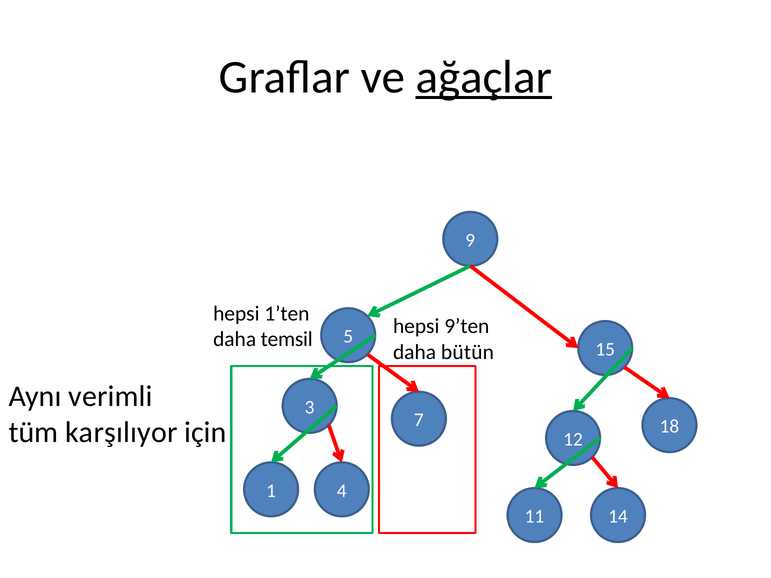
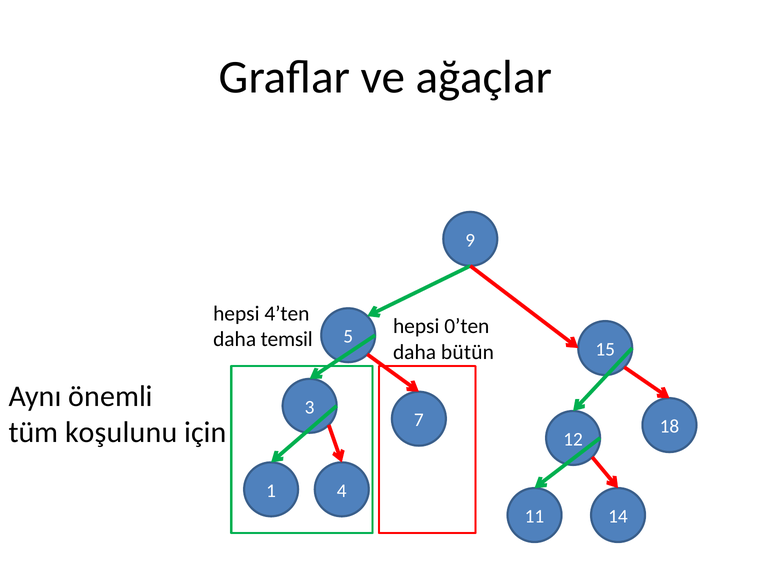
ağaçlar underline: present -> none (484, 77)
1’ten: 1’ten -> 4’ten (287, 314)
9’ten: 9’ten -> 0’ten (467, 327)
verimli: verimli -> önemli (111, 397)
karşılıyor: karşılıyor -> koşulunu (121, 433)
